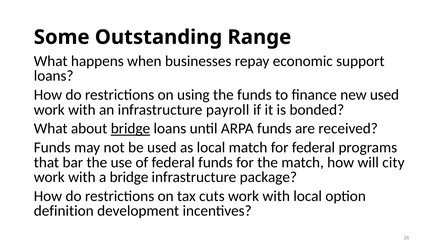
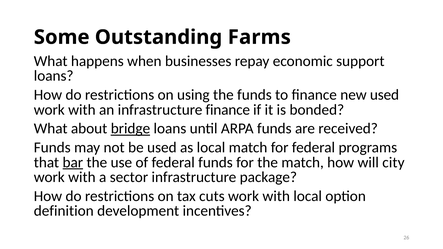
Range: Range -> Farms (259, 37)
infrastructure payroll: payroll -> finance (228, 110)
bar underline: none -> present (73, 162)
a bridge: bridge -> sector (129, 177)
